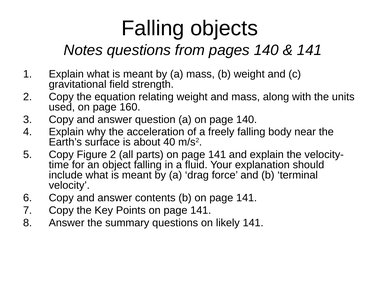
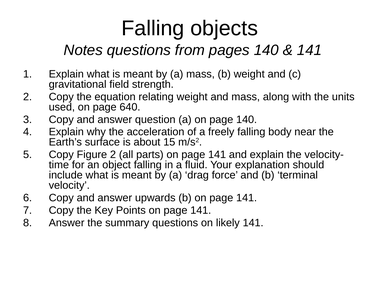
160: 160 -> 640 (130, 107)
40: 40 -> 15 (169, 142)
contents: contents -> upwards (155, 198)
